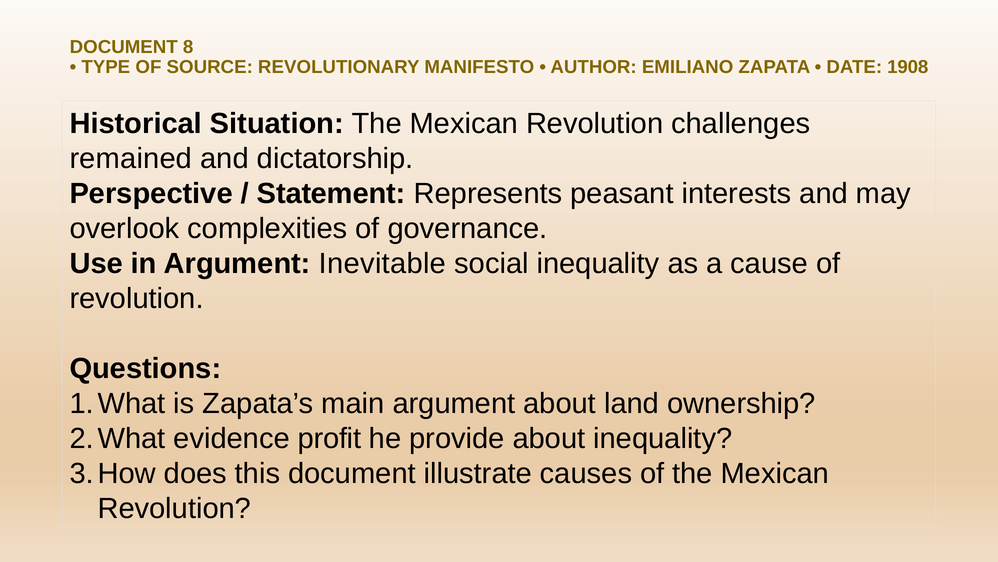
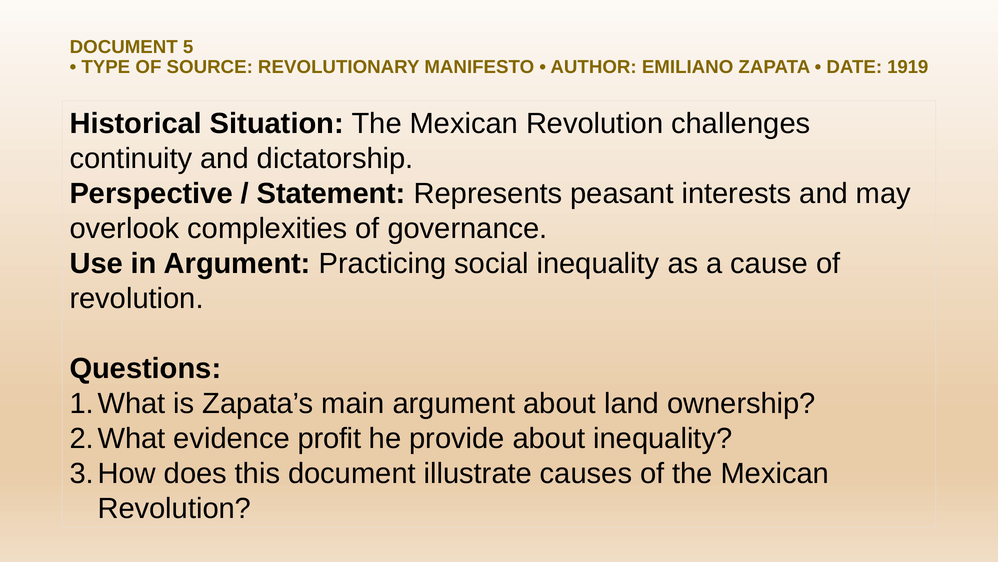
8: 8 -> 5 (188, 47)
1908: 1908 -> 1919 (908, 67)
remained: remained -> continuity (131, 159)
Inevitable: Inevitable -> Practicing (383, 264)
